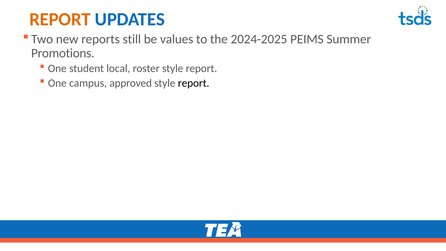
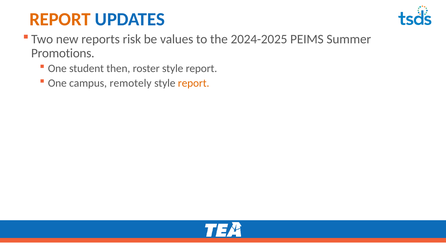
still: still -> risk (132, 39)
local: local -> then (118, 69)
approved: approved -> remotely (131, 83)
report colour: black -> orange (194, 83)
